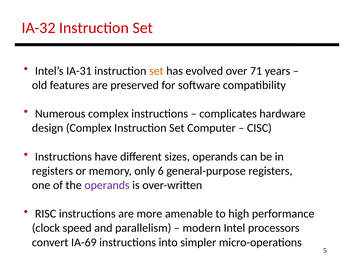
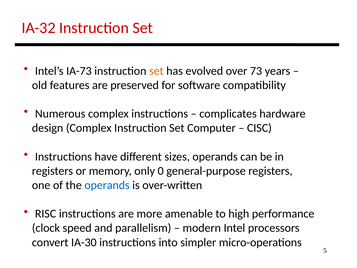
IA-31: IA-31 -> IA-73 (79, 71)
71: 71 -> 73 (256, 71)
6: 6 -> 0 (161, 171)
operands colour: purple -> blue (107, 185)
IA-69: IA-69 -> IA-30 (84, 242)
